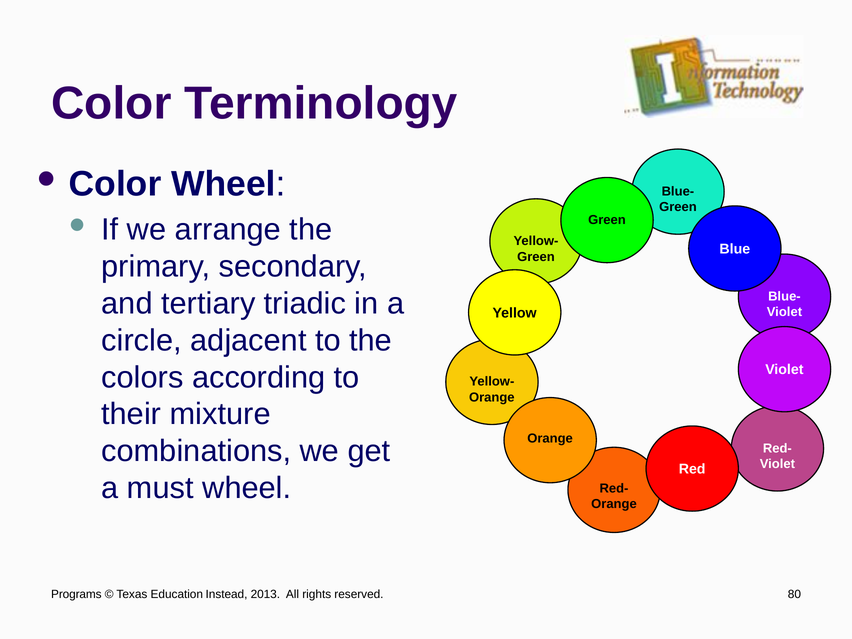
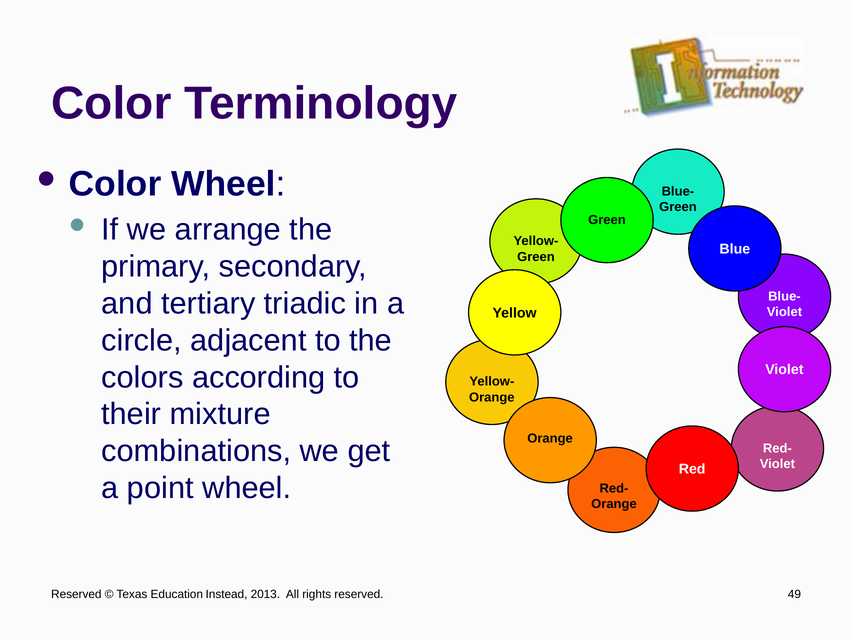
must: must -> point (160, 488)
Programs: Programs -> Reserved (76, 594)
80: 80 -> 49 (794, 594)
